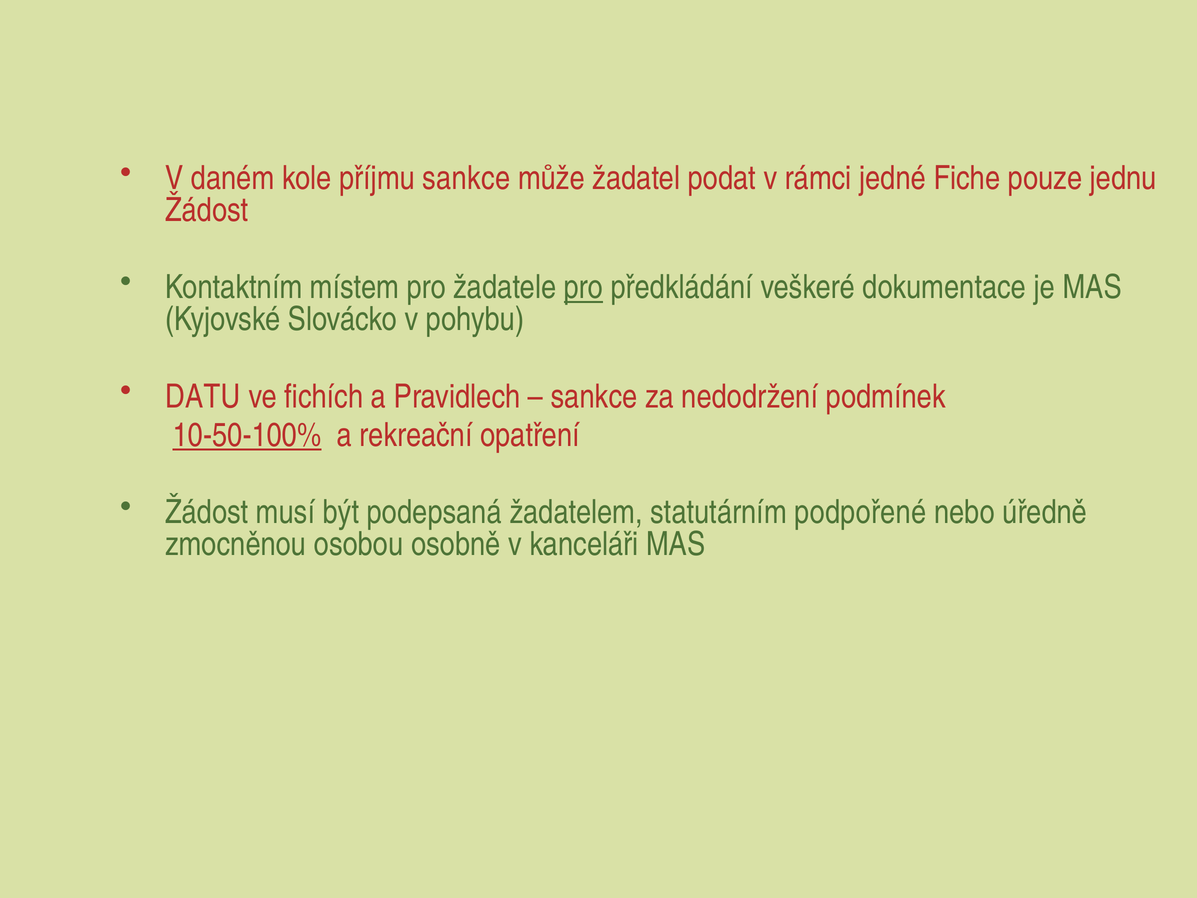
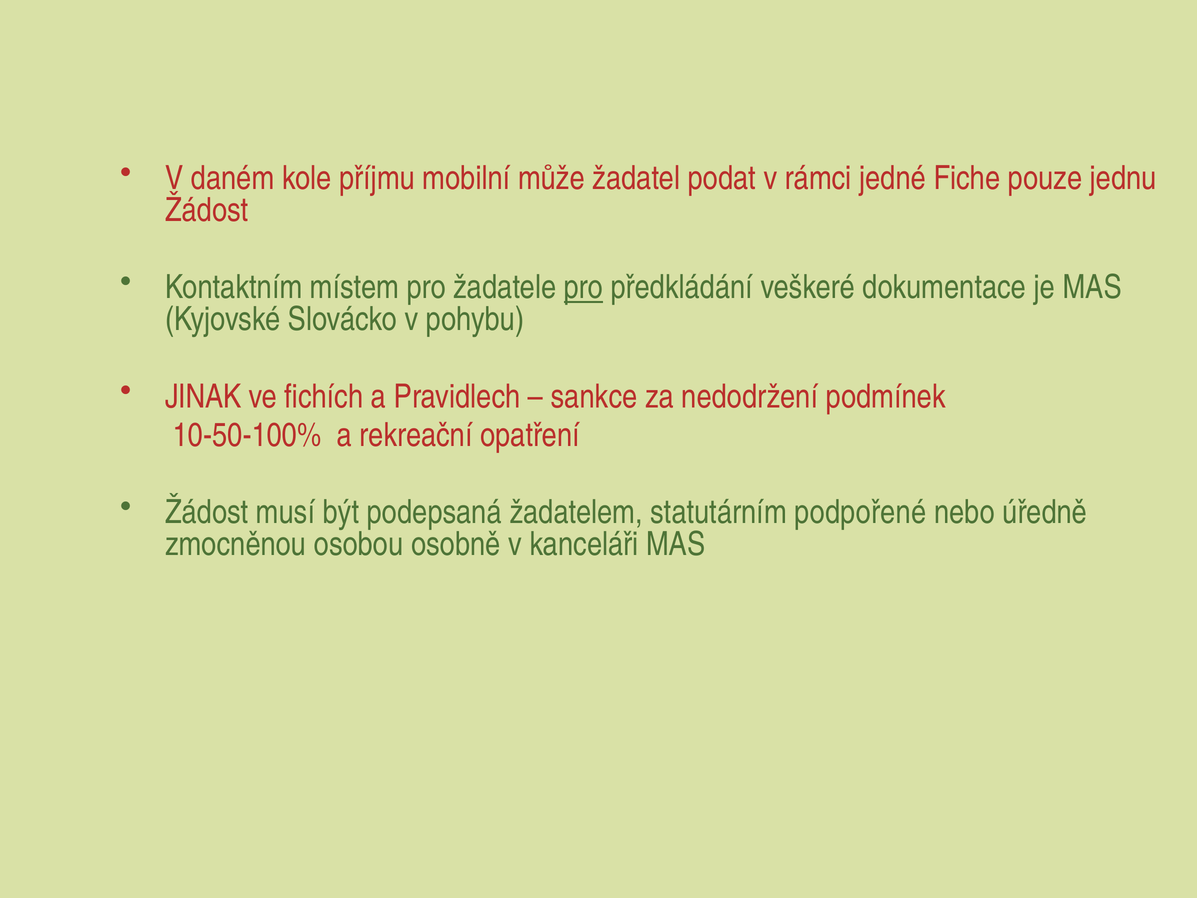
příjmu sankce: sankce -> mobilní (466, 178)
DATU: DATU -> JINAK (203, 396)
10-50-100% underline: present -> none (247, 435)
